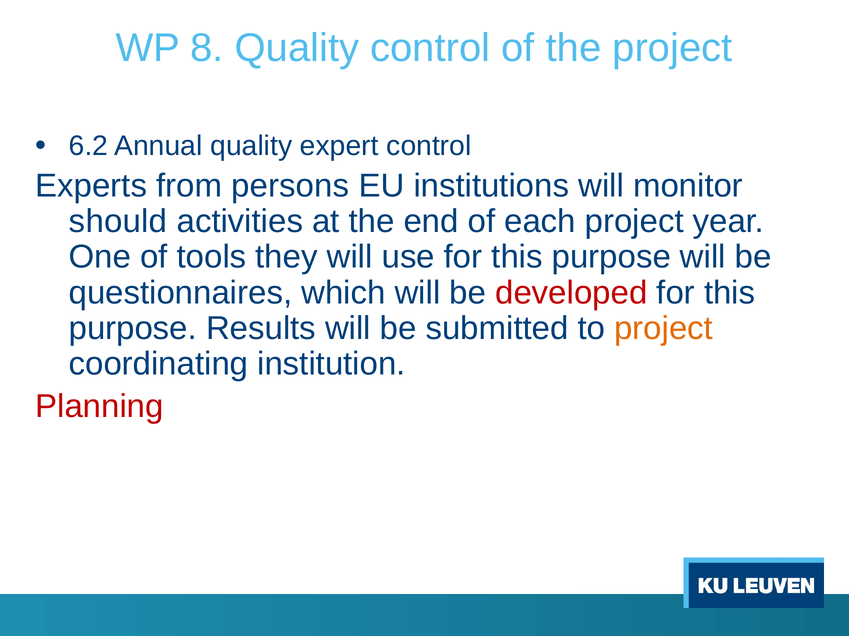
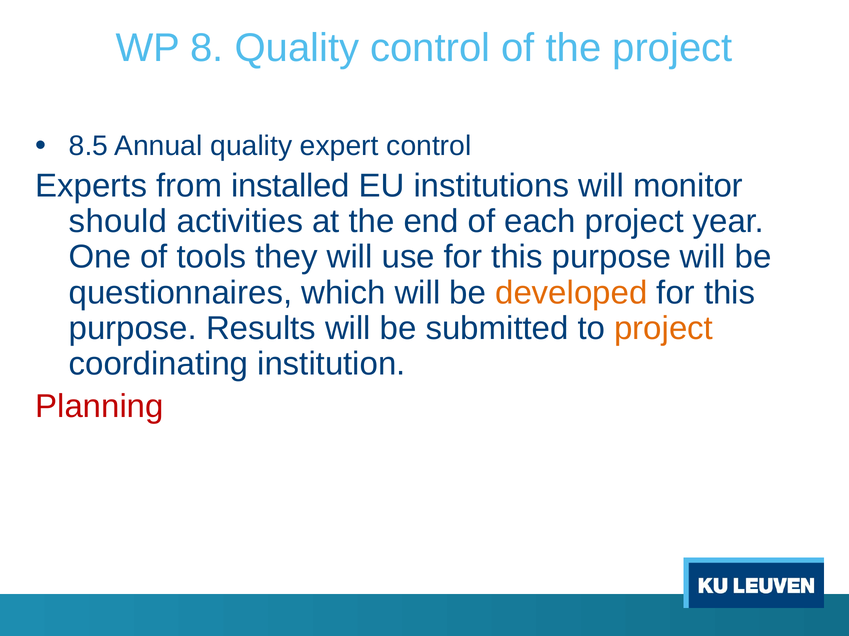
6.2: 6.2 -> 8.5 (88, 146)
persons: persons -> installed (290, 186)
developed colour: red -> orange (571, 293)
